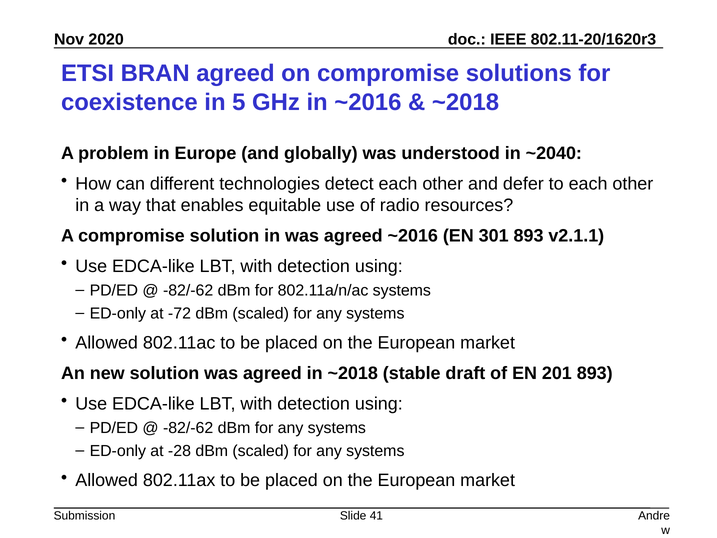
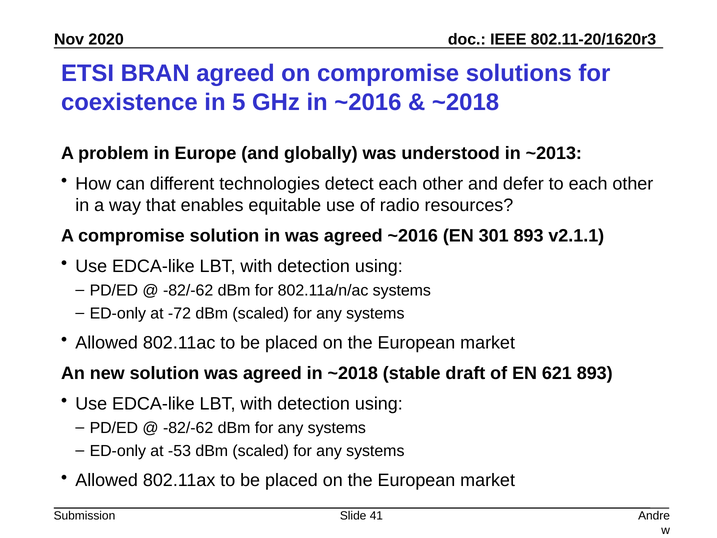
~2040: ~2040 -> ~2013 (554, 153)
201: 201 -> 621 (557, 373)
-28: -28 -> -53 (180, 451)
